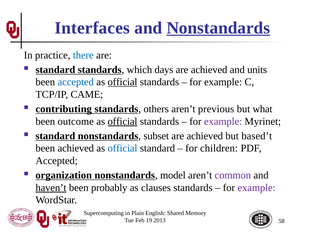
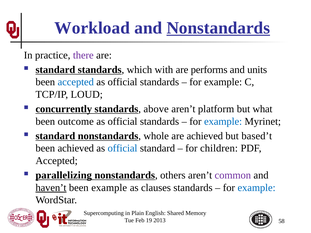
Interfaces: Interfaces -> Workload (92, 28)
there colour: blue -> purple (83, 55)
days: days -> with (164, 70)
achieved: achieved -> performs (209, 70)
official underline: present -> none (123, 82)
CAME: CAME -> LOUD (87, 95)
contributing: contributing -> concurrently (64, 109)
others: others -> above (156, 109)
previous: previous -> platform (216, 109)
official underline: present -> none (123, 121)
example colour: purple -> blue (223, 121)
subset: subset -> whole (156, 136)
organization: organization -> parallelizing (64, 175)
model: model -> others (173, 175)
been probably: probably -> example (109, 188)
example colour: purple -> blue (257, 188)
